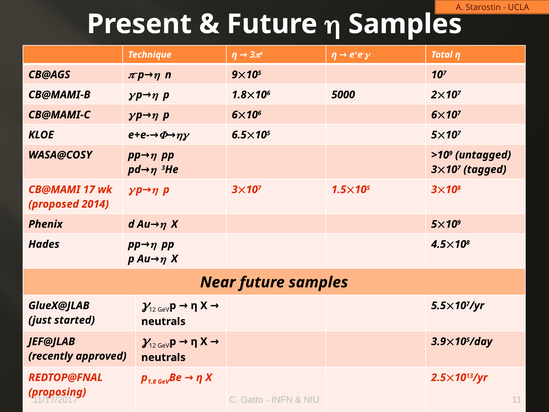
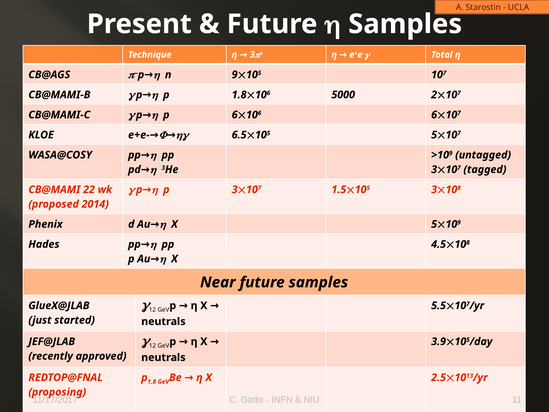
17: 17 -> 22 (89, 189)
